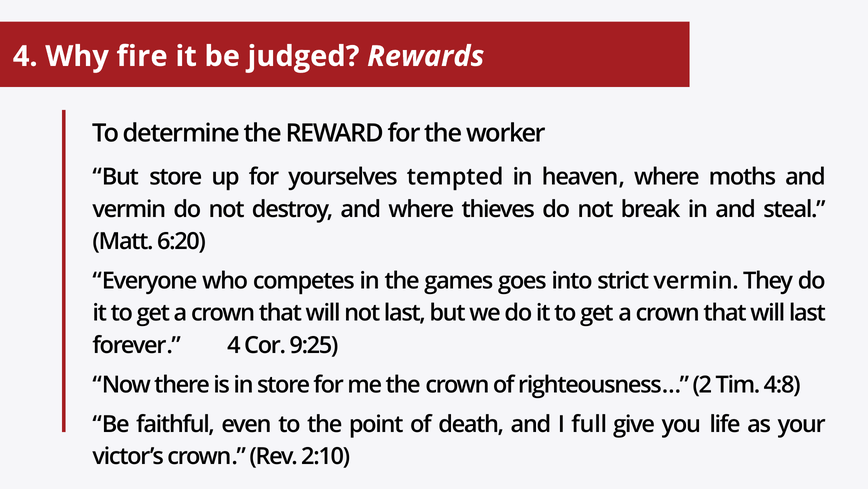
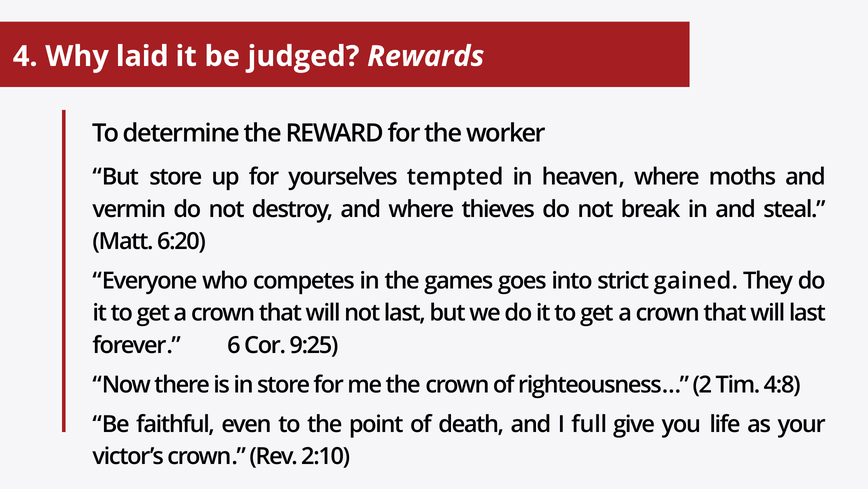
fire: fire -> laid (142, 56)
strict vermin: vermin -> gained (696, 281)
forever 4: 4 -> 6 (234, 346)
